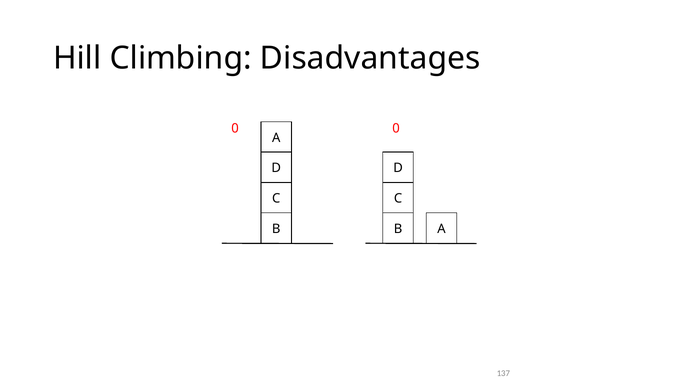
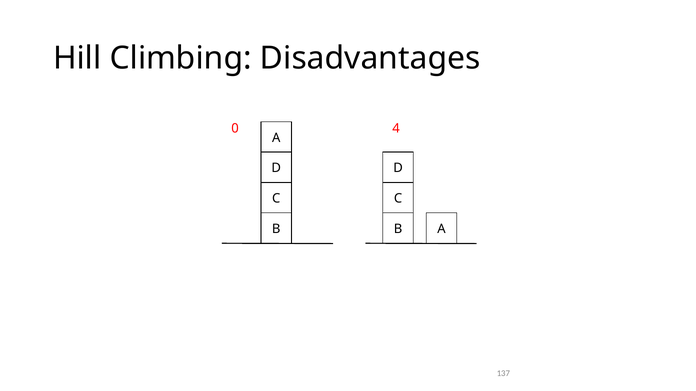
0 0: 0 -> 4 (396, 129)
